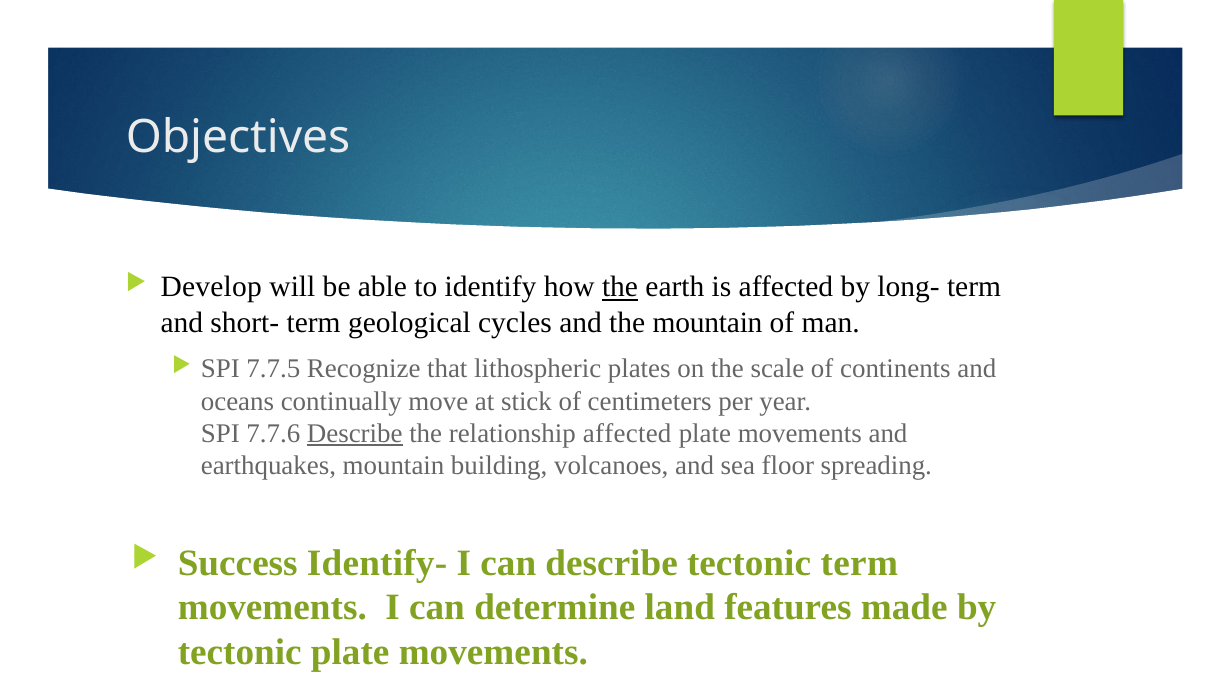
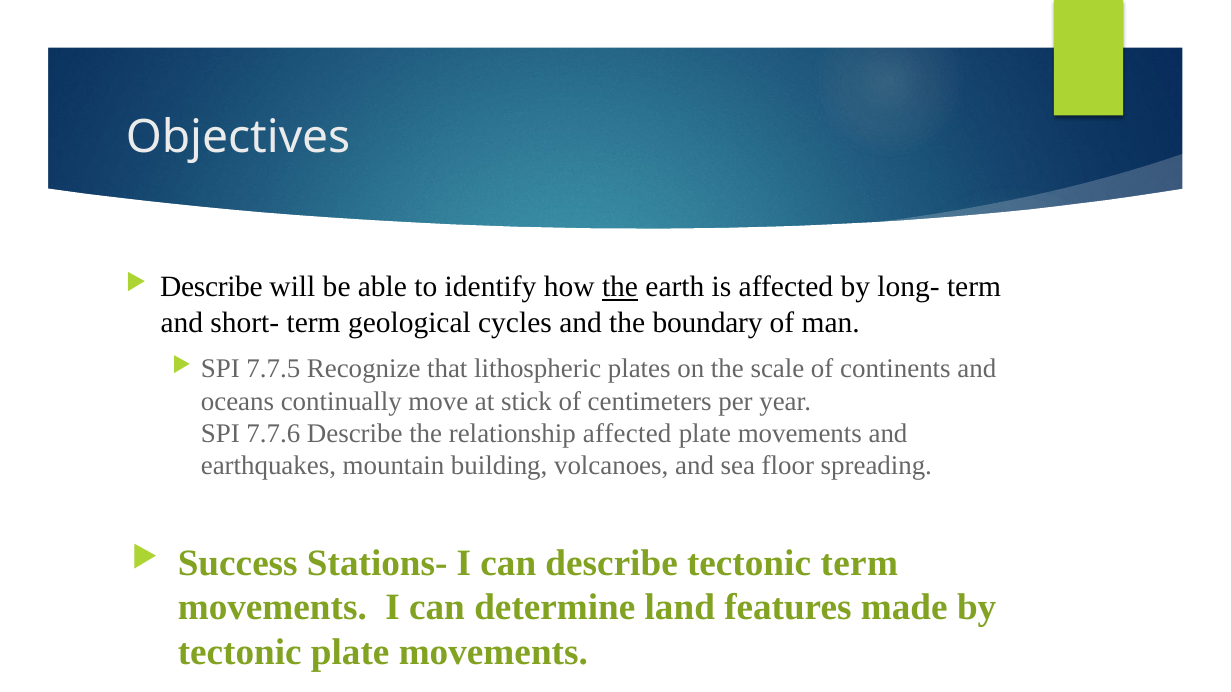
Develop: Develop -> Describe (211, 287)
the mountain: mountain -> boundary (708, 323)
Describe underline: present -> none (355, 434)
Identify-: Identify- -> Stations- (377, 563)
